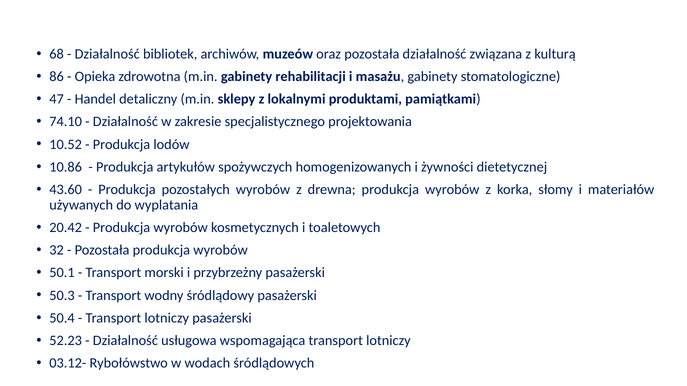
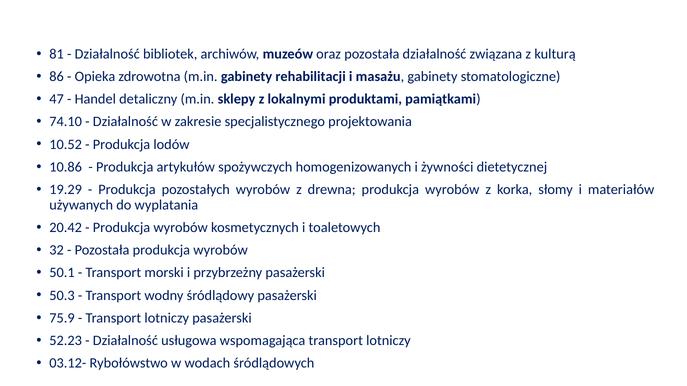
68: 68 -> 81 (57, 54)
43.60: 43.60 -> 19.29 (66, 190)
50.4: 50.4 -> 75.9 (62, 318)
